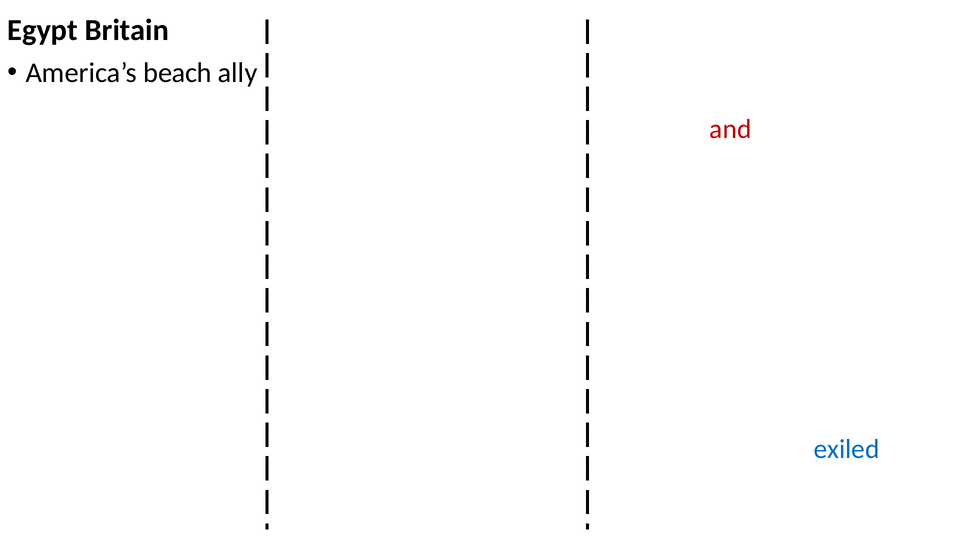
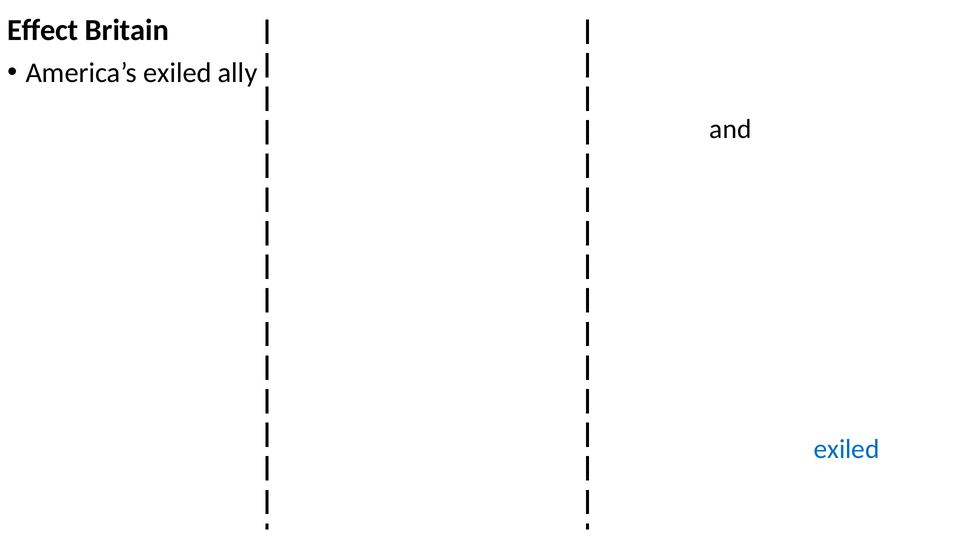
Egypt: Egypt -> Effect (43, 30)
America’s beach: beach -> exiled (178, 73)
and colour: red -> black (730, 129)
